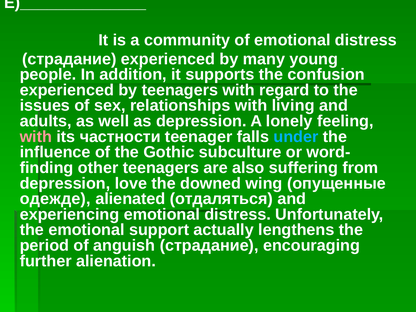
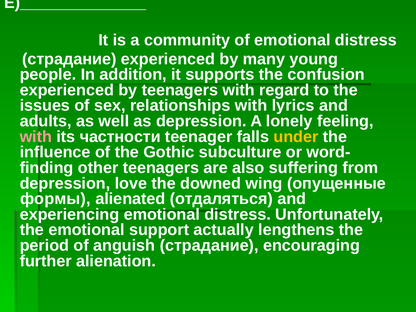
living: living -> lyrics (293, 106)
under colour: light blue -> yellow (296, 137)
одежде: одежде -> формы (55, 199)
